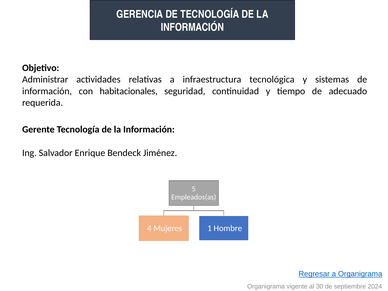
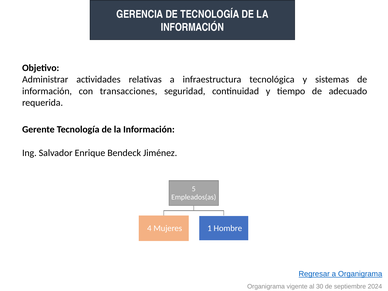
habitacionales: habitacionales -> transacciones (129, 91)
